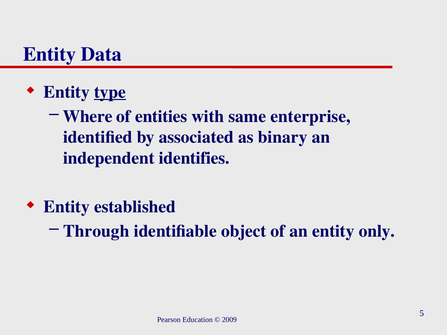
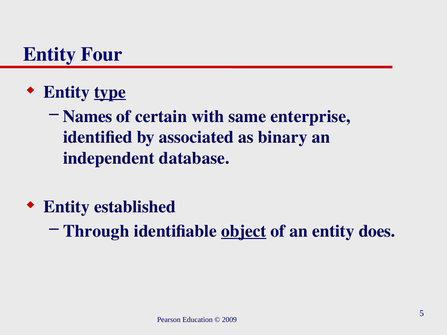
Data: Data -> Four (102, 54)
Where: Where -> Names (88, 116)
entities: entities -> certain (161, 116)
identifies: identifies -> database (194, 158)
object underline: none -> present (244, 231)
only: only -> does (377, 231)
